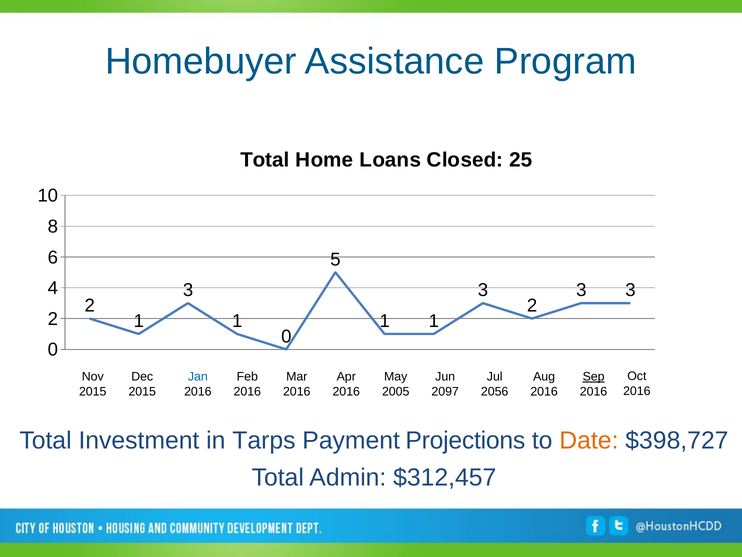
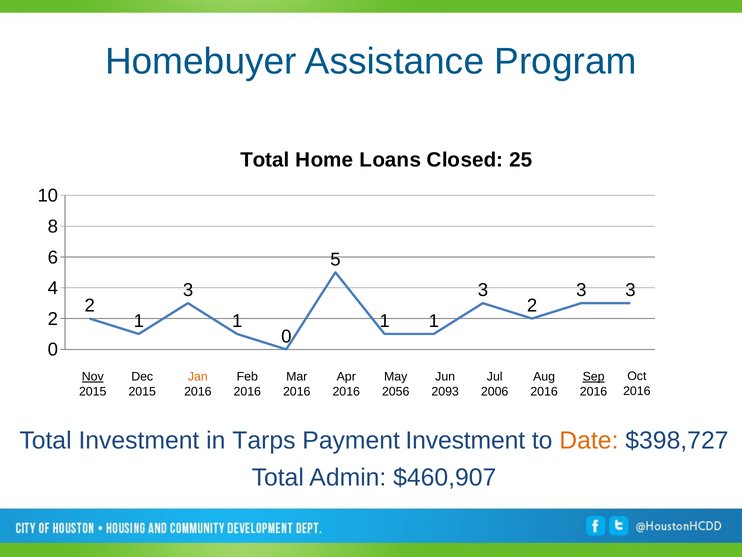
Nov underline: none -> present (93, 376)
Jan colour: blue -> orange (198, 376)
2005: 2005 -> 2056 (396, 391)
2097: 2097 -> 2093 (445, 391)
2056: 2056 -> 2006 (495, 391)
Payment Projections: Projections -> Investment (465, 440)
$312,457: $312,457 -> $460,907 (445, 477)
